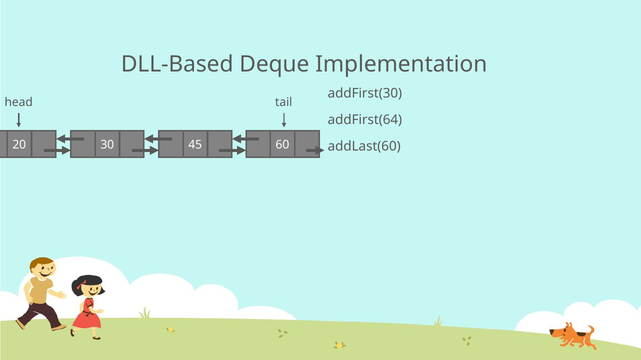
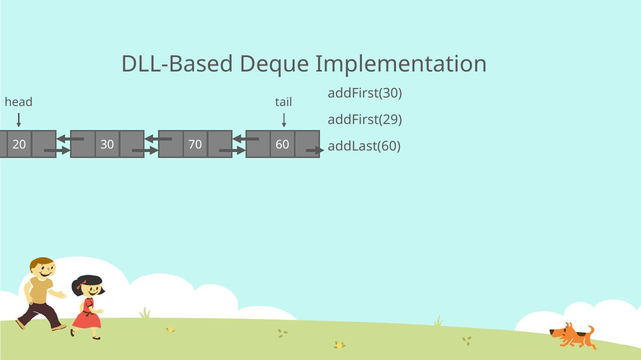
addFirst(64: addFirst(64 -> addFirst(29 (365, 120)
45: 45 -> 70 (195, 145)
